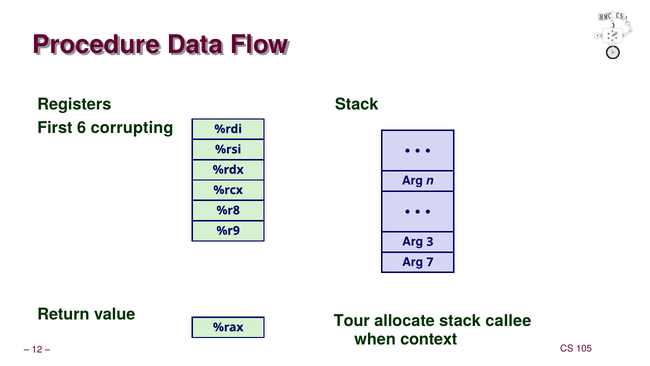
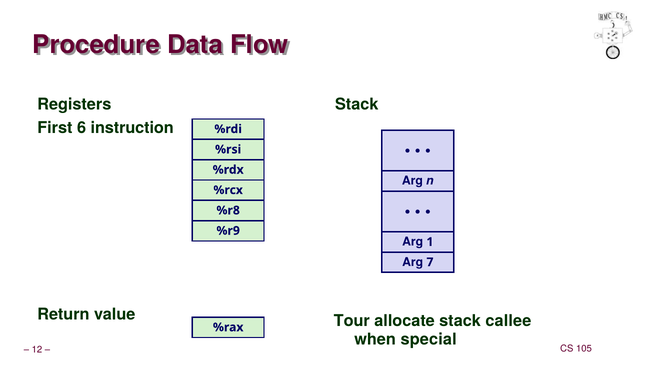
corrupting: corrupting -> instruction (132, 128)
3: 3 -> 1 (430, 242)
context: context -> special (429, 339)
